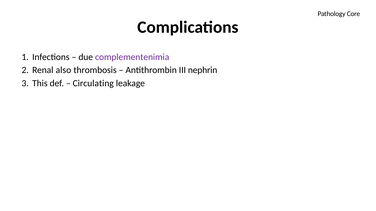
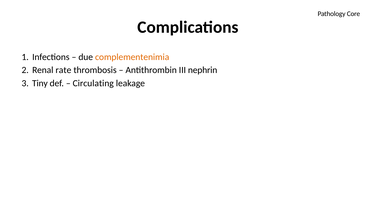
complementenimia colour: purple -> orange (132, 57)
also: also -> rate (63, 70)
This: This -> Tiny (40, 83)
